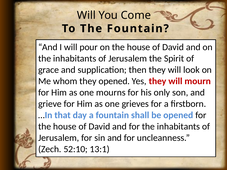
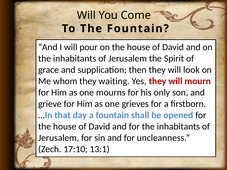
they opened: opened -> waiting (114, 81)
52:10: 52:10 -> 17:10 (76, 149)
